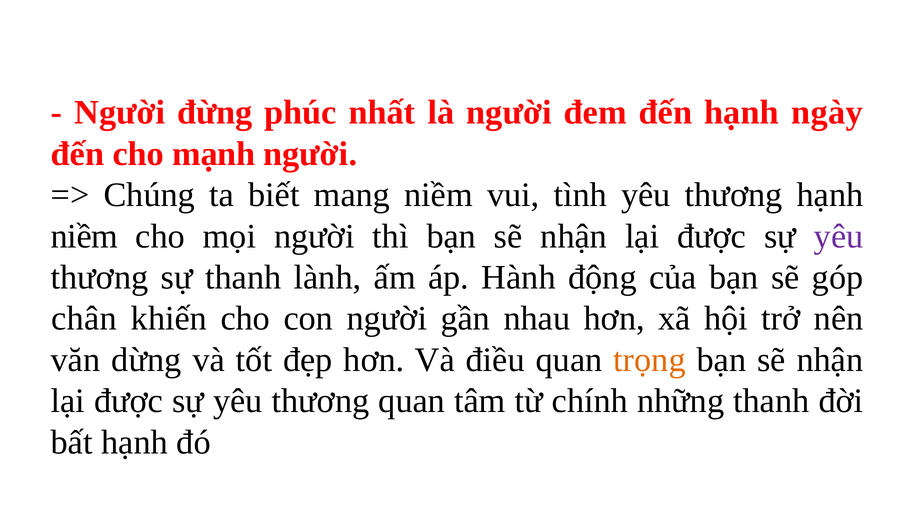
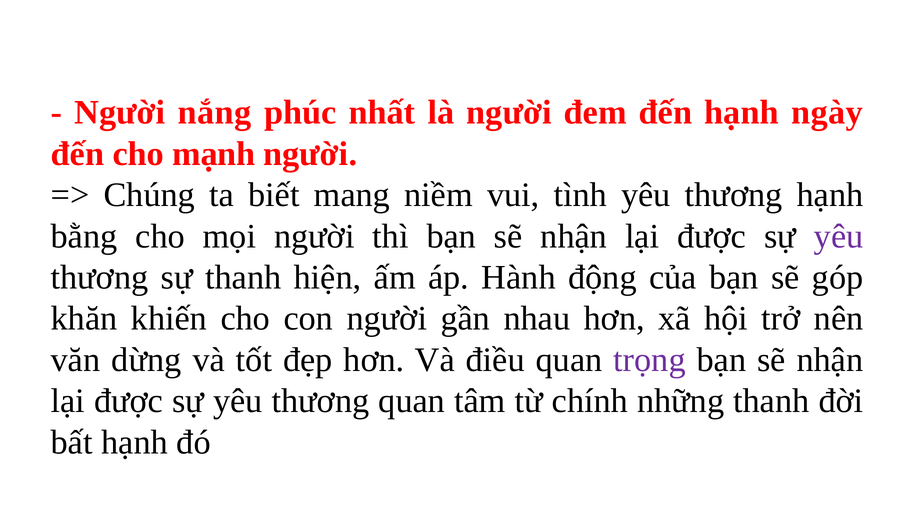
đừng: đừng -> nắng (215, 113)
niềm: niềm -> bằng (84, 236)
lành: lành -> hiện (328, 277)
chân: chân -> khăn (84, 318)
trọng colour: orange -> purple (650, 360)
